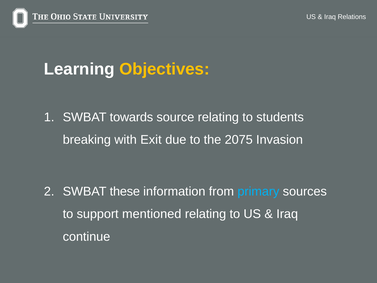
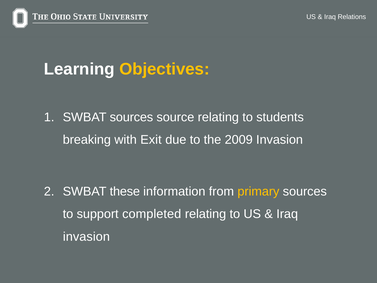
SWBAT towards: towards -> sources (131, 117)
2075: 2075 -> 2009 (239, 140)
primary colour: light blue -> yellow (258, 191)
mentioned: mentioned -> completed (152, 214)
continue: continue -> invasion (86, 236)
